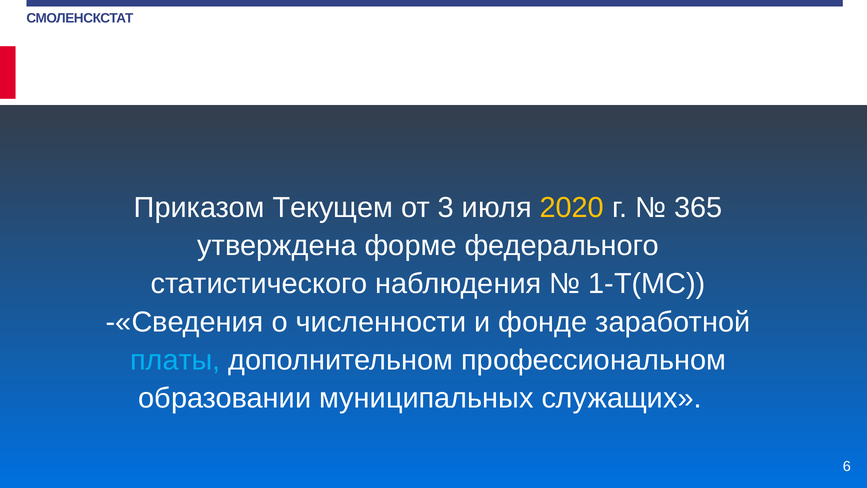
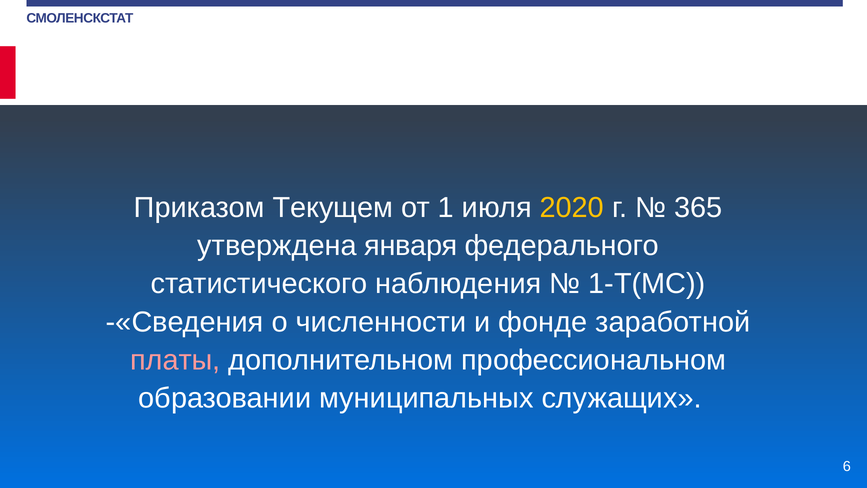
3: 3 -> 1 (446, 207)
форме: форме -> января (411, 246)
платы colour: light blue -> pink (175, 360)
